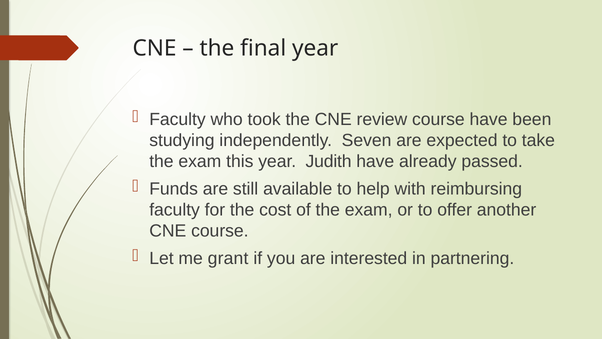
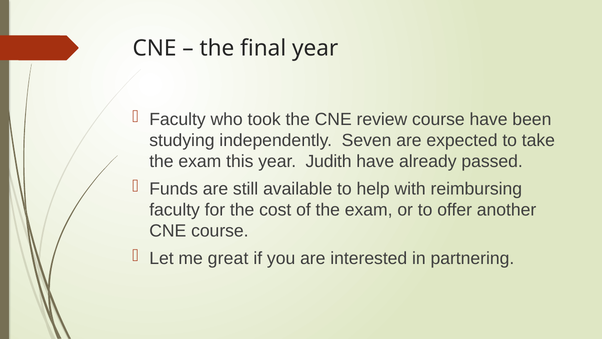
grant: grant -> great (228, 258)
